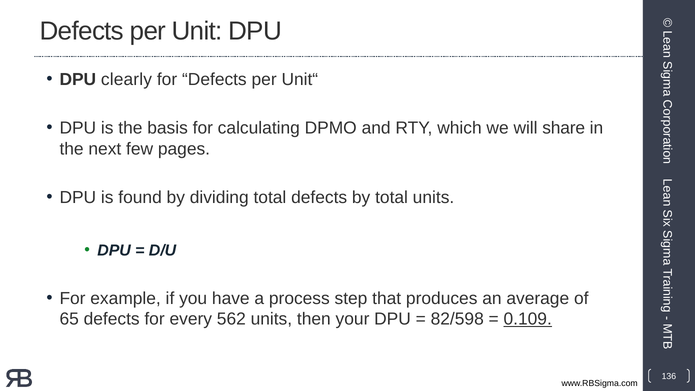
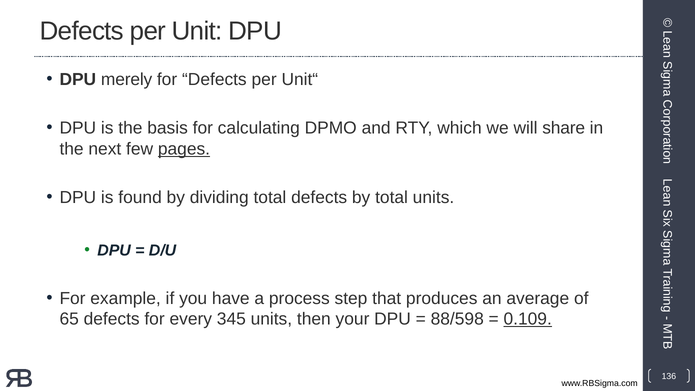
clearly: clearly -> merely (127, 79)
pages underline: none -> present (184, 149)
562: 562 -> 345 (231, 319)
82/598: 82/598 -> 88/598 (457, 319)
